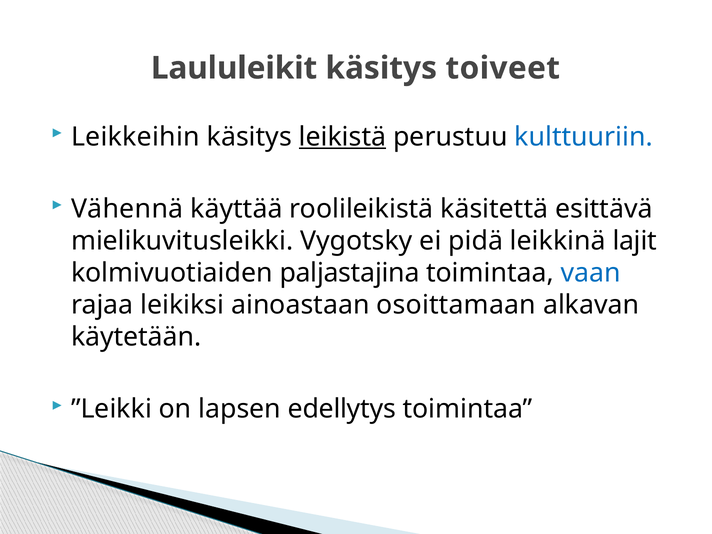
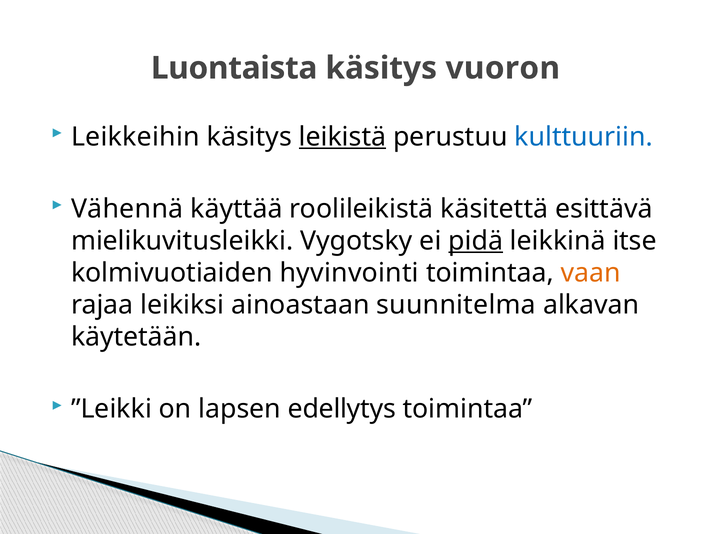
Laululeikit: Laululeikit -> Luontaista (234, 68)
toiveet: toiveet -> vuoron (503, 68)
pidä underline: none -> present (476, 241)
lajit: lajit -> itse (635, 241)
paljastajina: paljastajina -> hyvinvointi (349, 273)
vaan colour: blue -> orange (591, 273)
osoittamaan: osoittamaan -> suunnitelma (456, 305)
